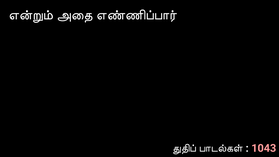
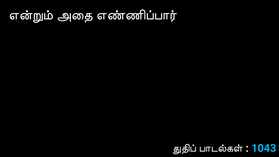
1043 colour: pink -> light blue (264, 148)
